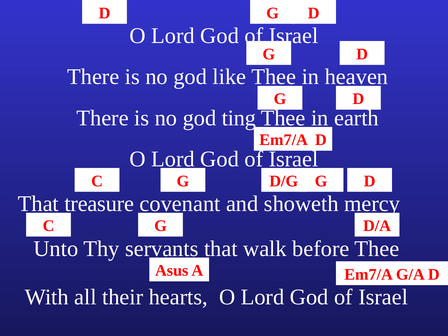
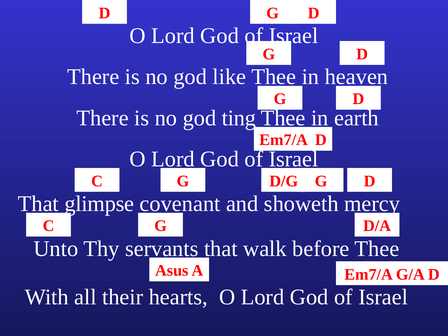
treasure: treasure -> glimpse (99, 204)
